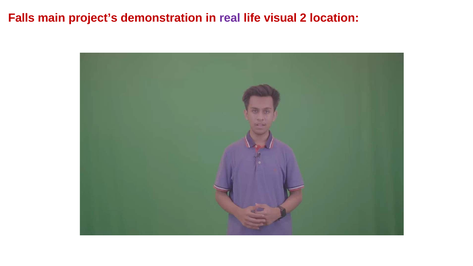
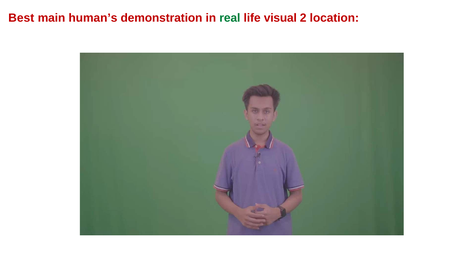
Falls: Falls -> Best (21, 18)
project’s: project’s -> human’s (93, 18)
real colour: purple -> green (230, 18)
